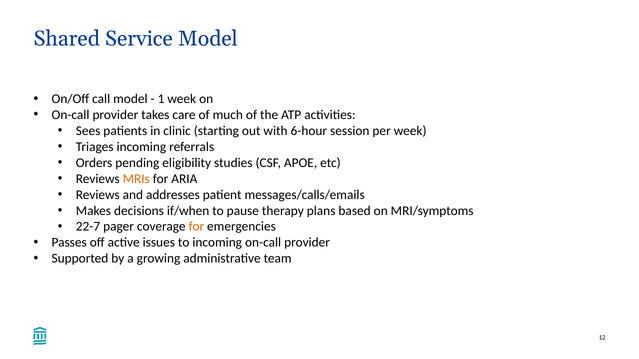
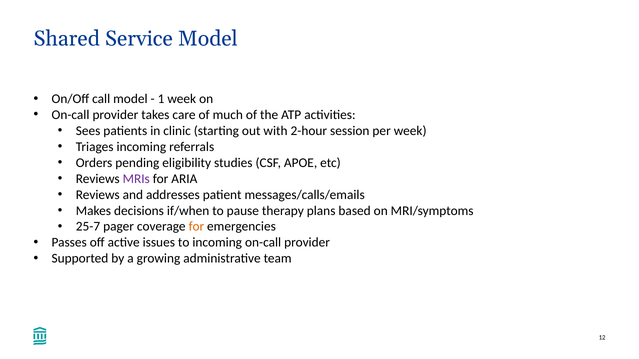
6-hour: 6-hour -> 2-hour (309, 131)
MRIs colour: orange -> purple (136, 179)
22-7: 22-7 -> 25-7 (88, 227)
